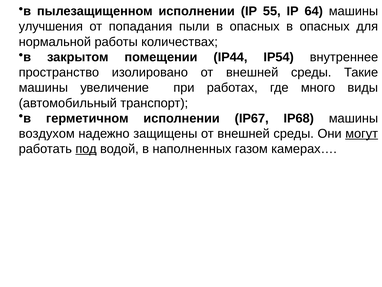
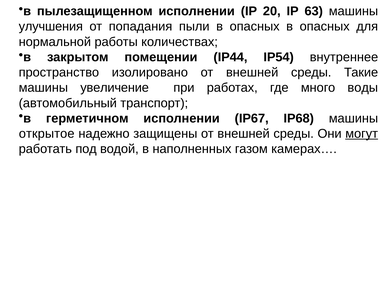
55: 55 -> 20 (272, 11)
64: 64 -> 63 (314, 11)
виды: виды -> воды (363, 88)
воздухом: воздухом -> открытое (47, 133)
под underline: present -> none (86, 149)
